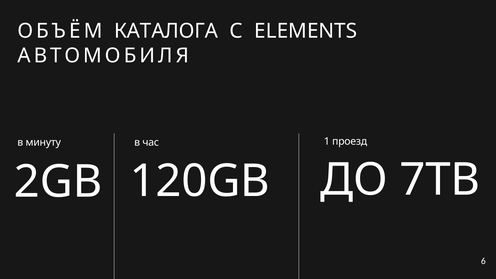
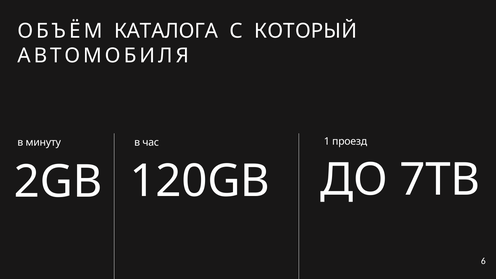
ELEMENTS: ELEMENTS -> КОТОРЫЙ (306, 31)
